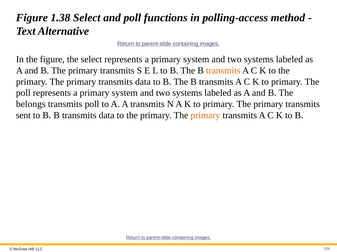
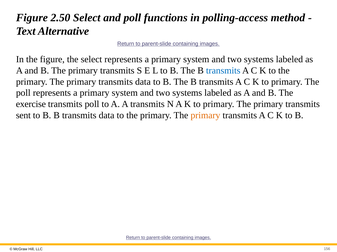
1.38: 1.38 -> 2.50 (60, 18)
transmits colour: orange -> blue (223, 71)
belongs: belongs -> exercise (31, 104)
